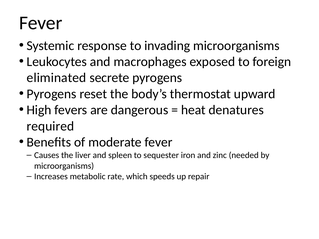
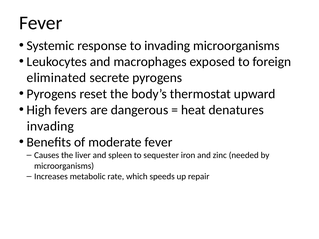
required: required -> invading (50, 126)
